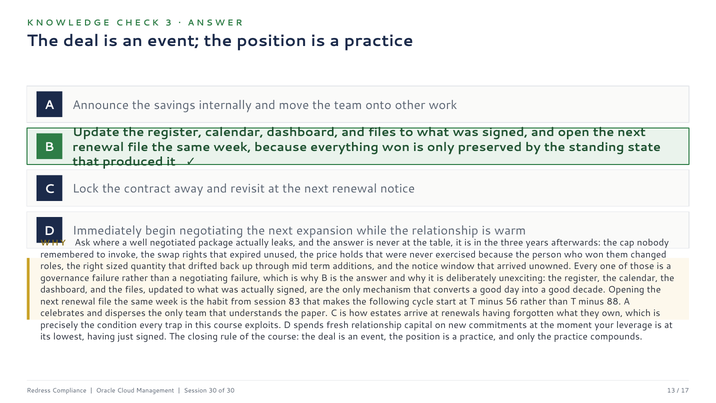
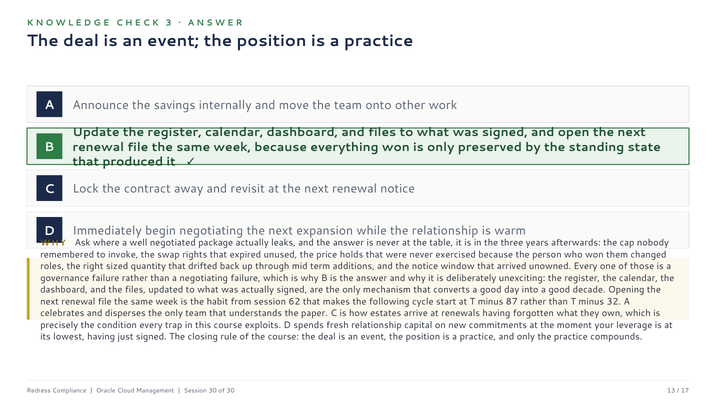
83: 83 -> 62 (294, 301)
56: 56 -> 87 (512, 301)
88: 88 -> 32 (614, 301)
